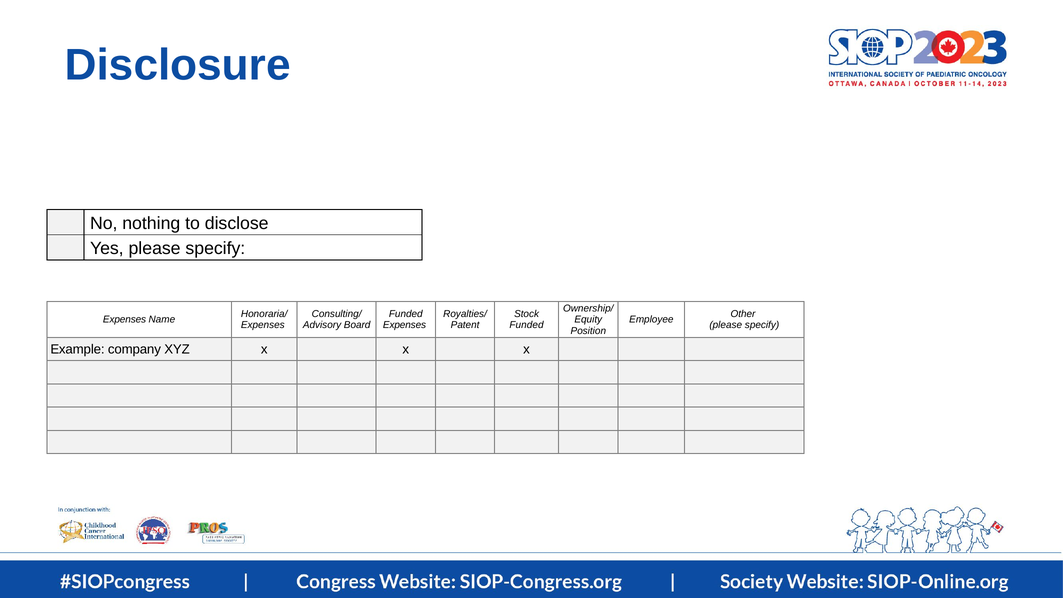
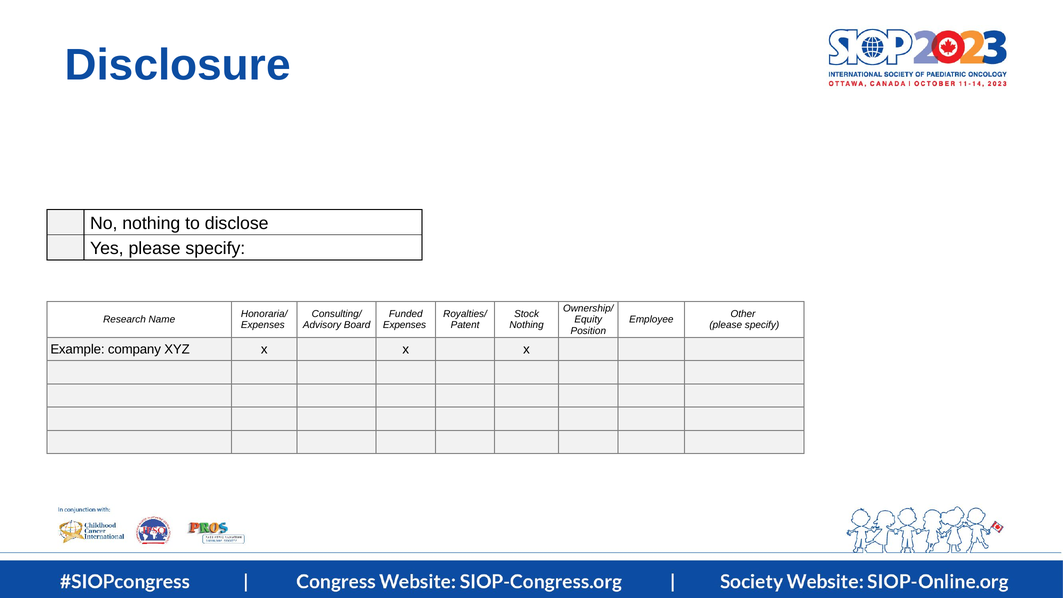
Expenses: Expenses -> Research (124, 320)
Funded: Funded -> Nothing (527, 325)
